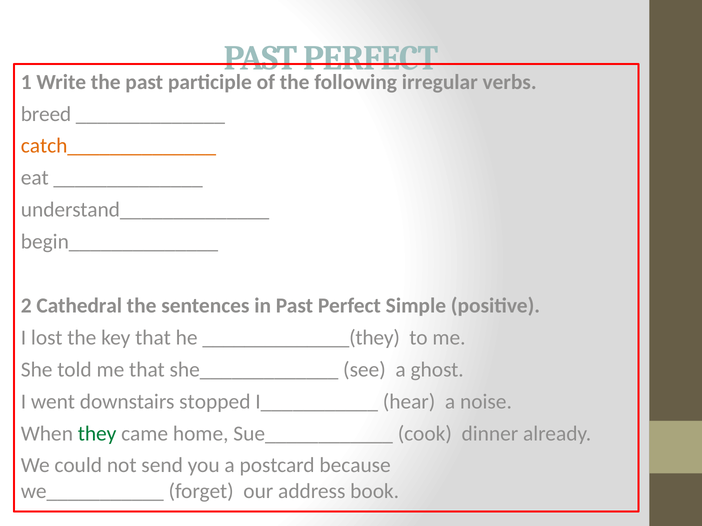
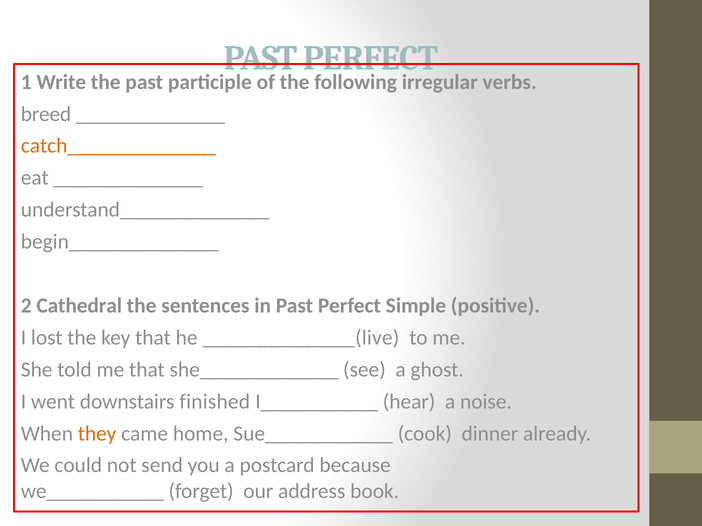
______________(they: ______________(they -> ______________(live (301, 338)
stopped: stopped -> finished (215, 402)
they colour: green -> orange (97, 434)
